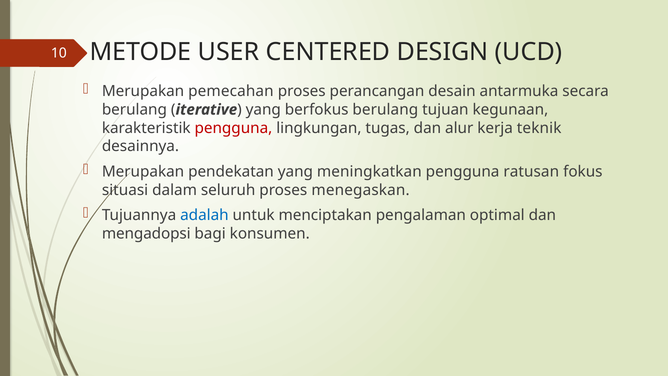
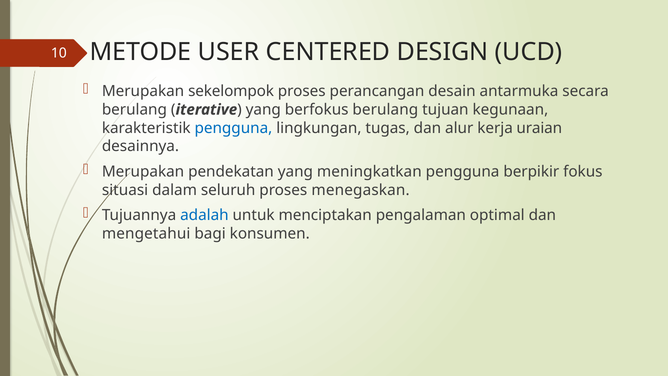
pemecahan: pemecahan -> sekelompok (231, 91)
pengguna colour: red -> blue (233, 128)
teknik: teknik -> uraian (539, 128)
ratusan: ratusan -> berpikir (531, 172)
mengadopsi: mengadopsi -> mengetahui (146, 234)
